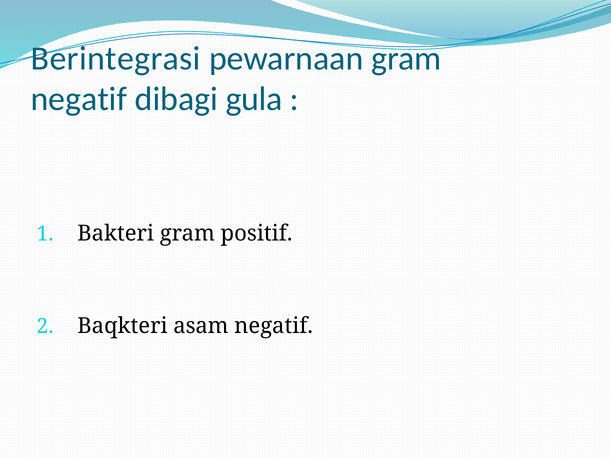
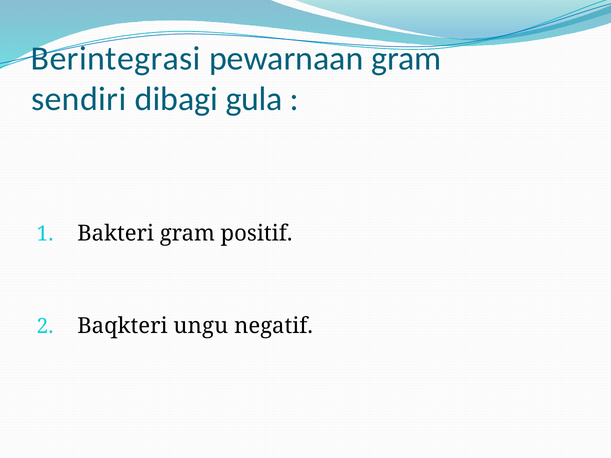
negatif: negatif -> sendiri (79, 99)
asam: asam -> ungu (201, 326)
